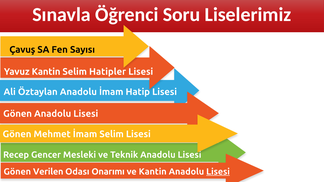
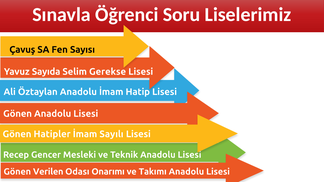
Yavuz Kantin: Kantin -> Sayıda (46, 72)
Hatipler: Hatipler -> Gerekse (108, 72)
Mehmet: Mehmet -> Hatipler (52, 134)
İmam Selim: Selim -> Sayılı (111, 134)
ve Kantin: Kantin -> Takımı (153, 172)
Lisesi underline: present -> none (218, 172)
